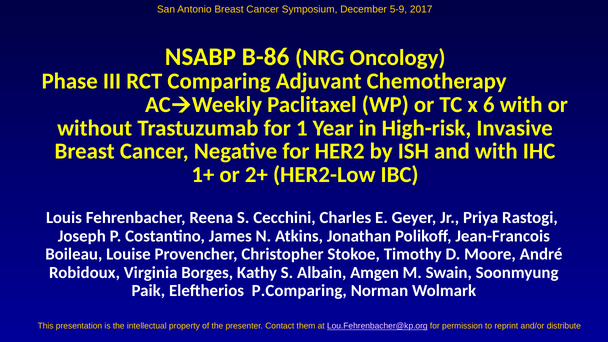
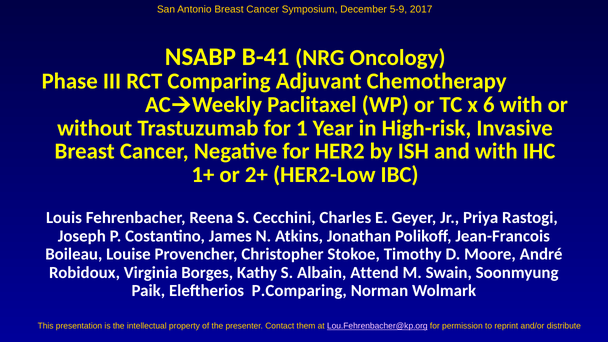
B-86: B-86 -> B-41 (266, 57)
Amgen: Amgen -> Attend (374, 273)
